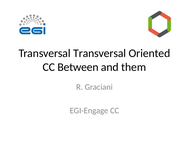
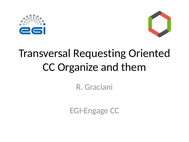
Transversal Transversal: Transversal -> Requesting (100, 53)
Between: Between -> Organize (78, 67)
